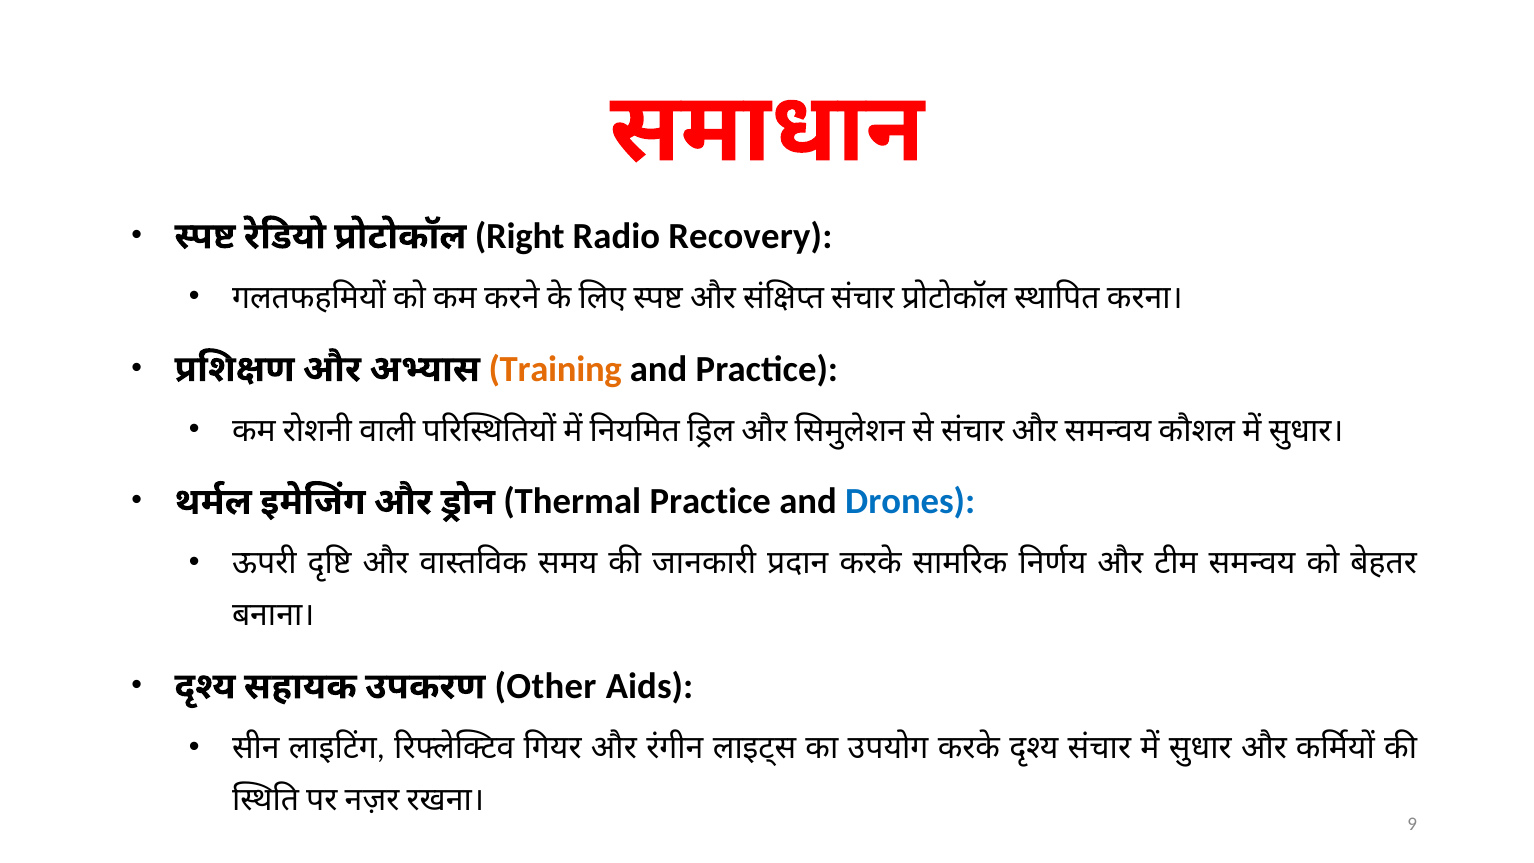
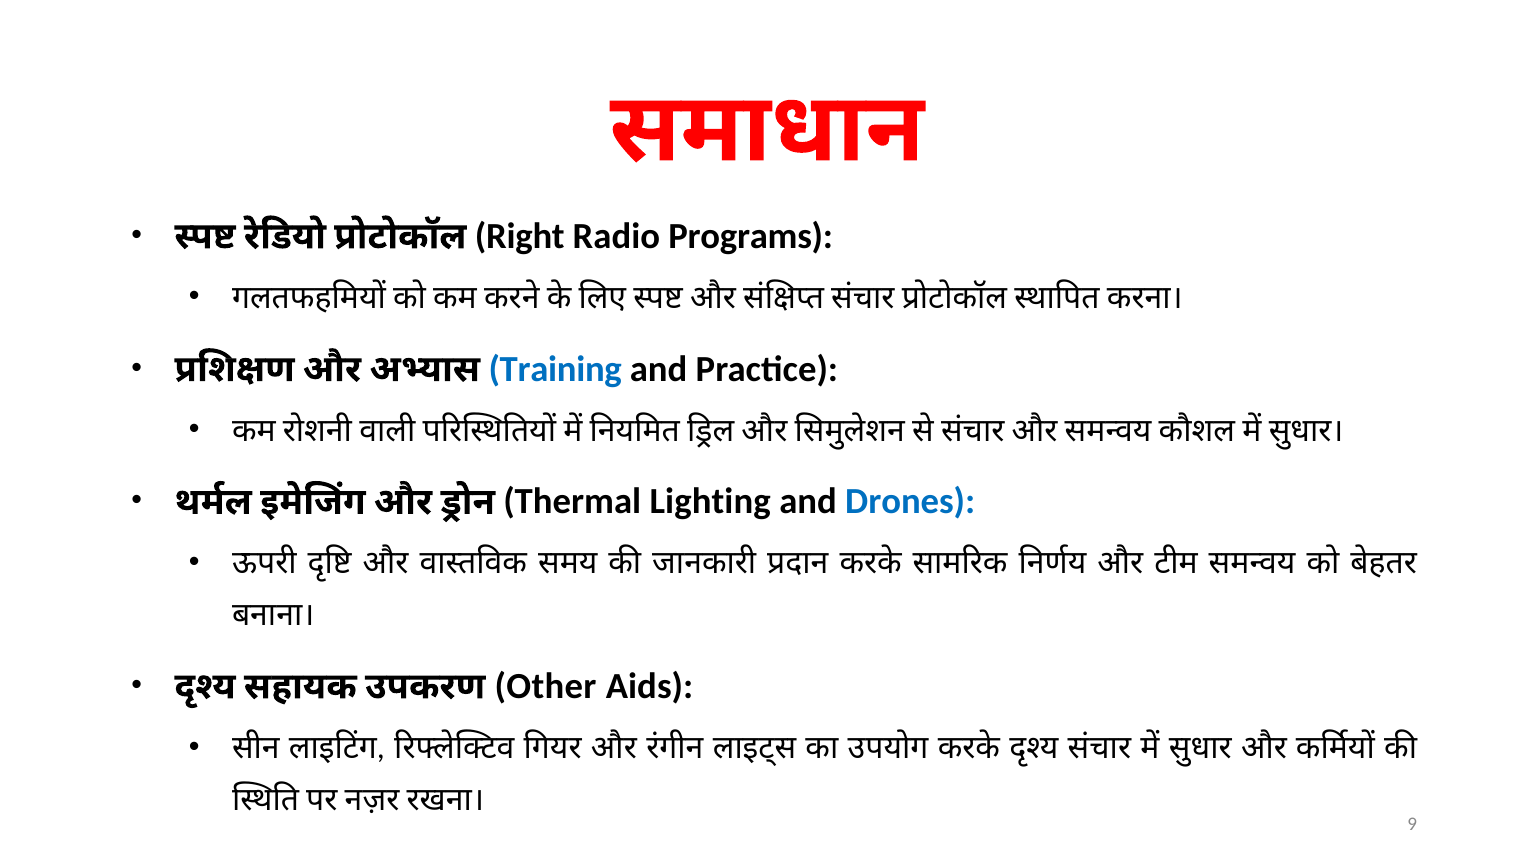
Recovery: Recovery -> Programs (751, 236)
Training colour: orange -> blue (555, 369)
Thermal Practice: Practice -> Lighting (710, 502)
